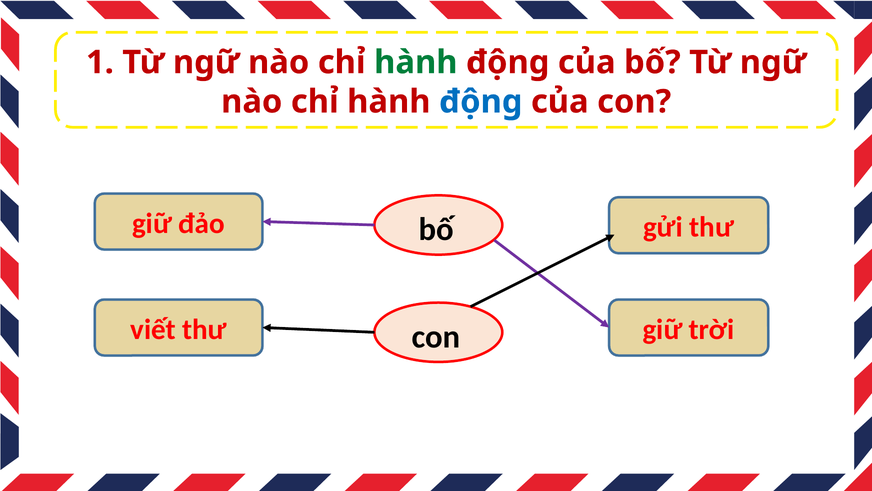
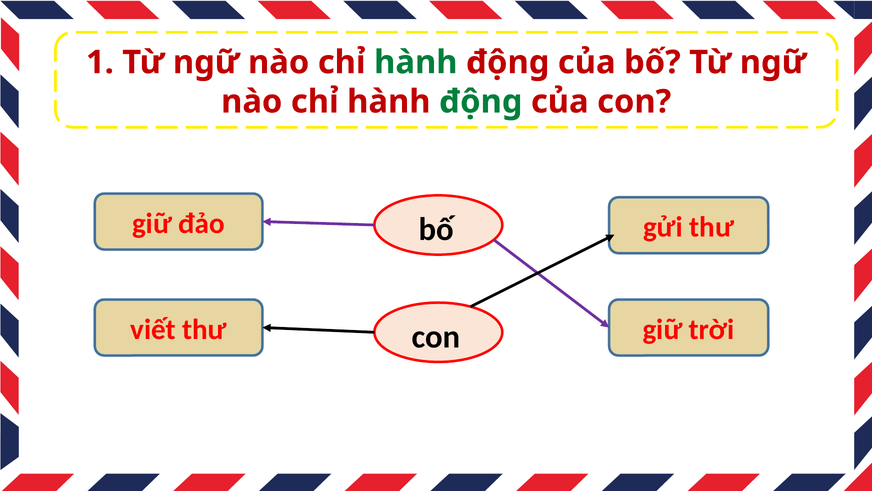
động colour: blue -> green (481, 102)
